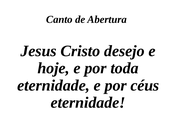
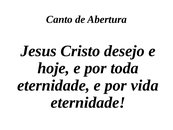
céus: céus -> vida (145, 85)
